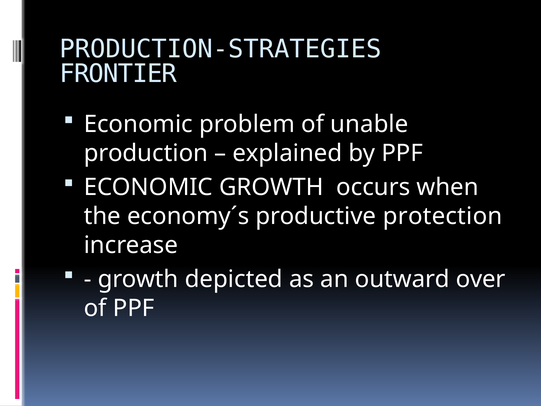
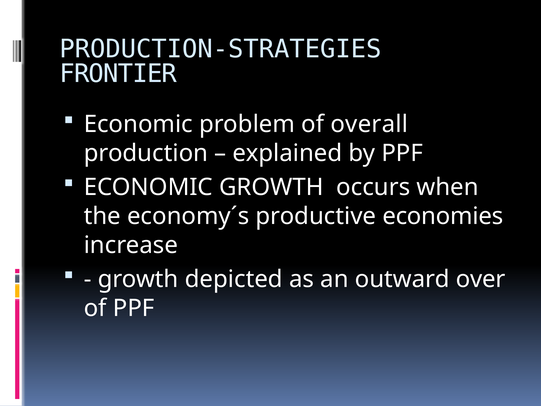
unable: unable -> overall (369, 124)
protection: protection -> economies (443, 216)
